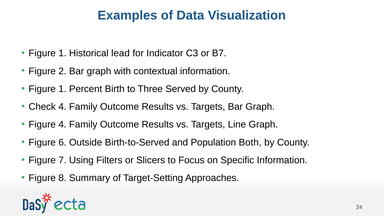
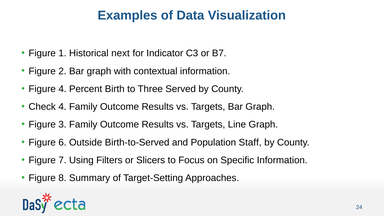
lead: lead -> next (121, 53)
1: 1 -> 4 (62, 89)
Figure 4: 4 -> 3 (62, 125)
Both: Both -> Staff (250, 142)
